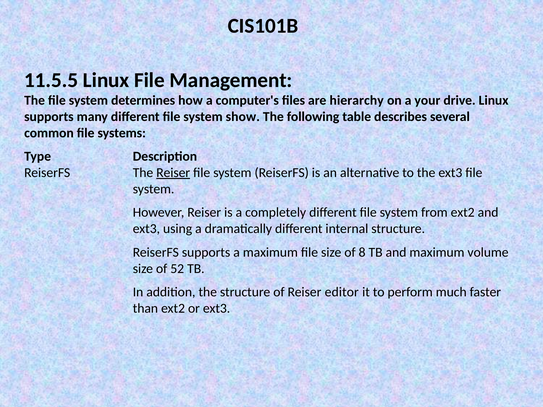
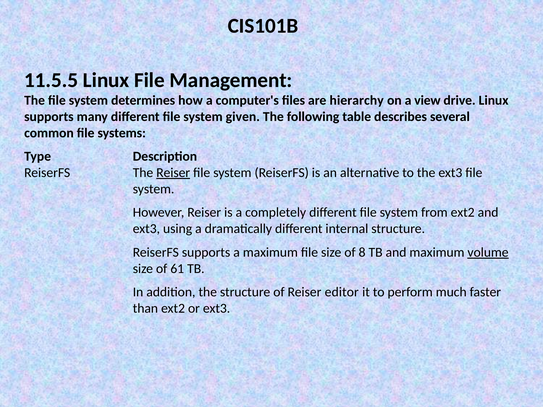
your: your -> view (427, 100)
show: show -> given (243, 117)
volume underline: none -> present (488, 252)
52: 52 -> 61 (177, 269)
